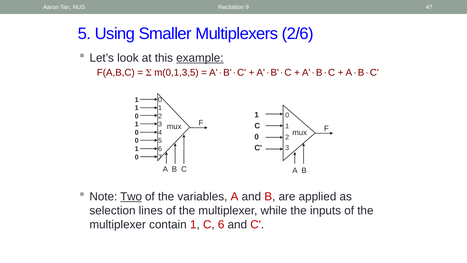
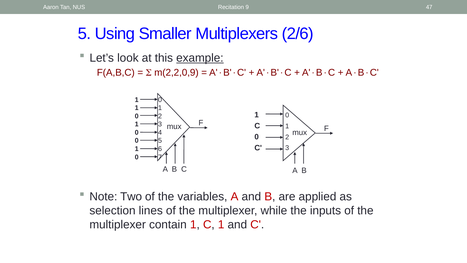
m(0,1,3,5: m(0,1,3,5 -> m(2,2,0,9 (176, 73)
Two underline: present -> none (131, 196)
C 6: 6 -> 1 (221, 224)
